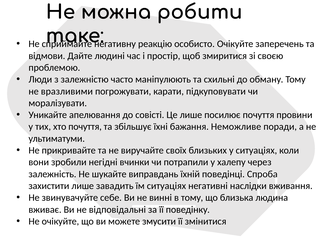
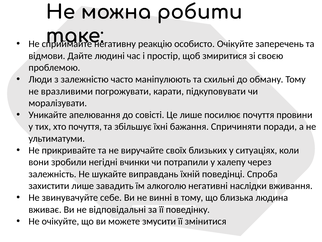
Неможливе: Неможливе -> Спричиняти (236, 126)
їм ситуаціях: ситуаціях -> алкоголю (167, 185)
